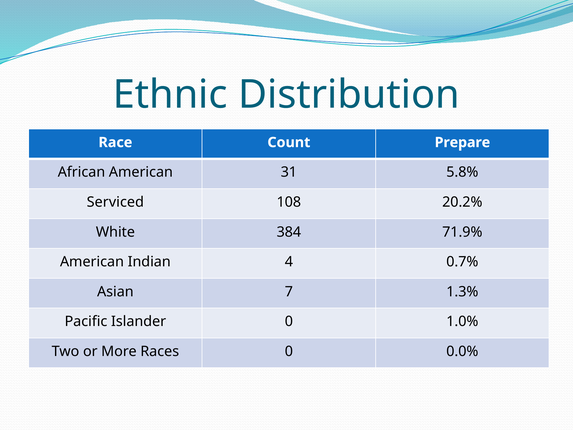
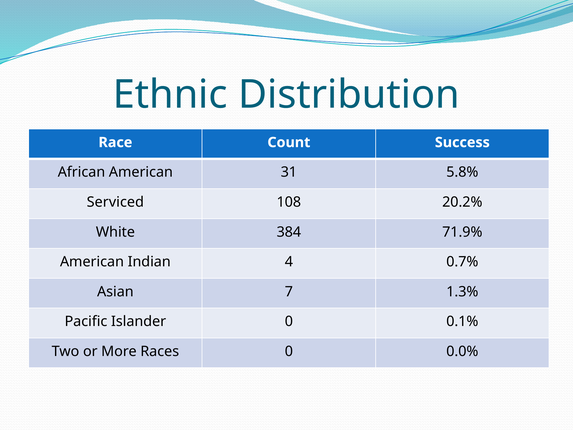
Prepare: Prepare -> Success (462, 142)
1.0%: 1.0% -> 0.1% (462, 321)
